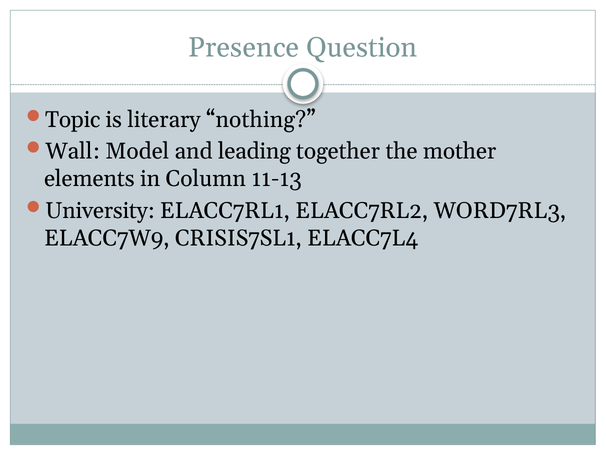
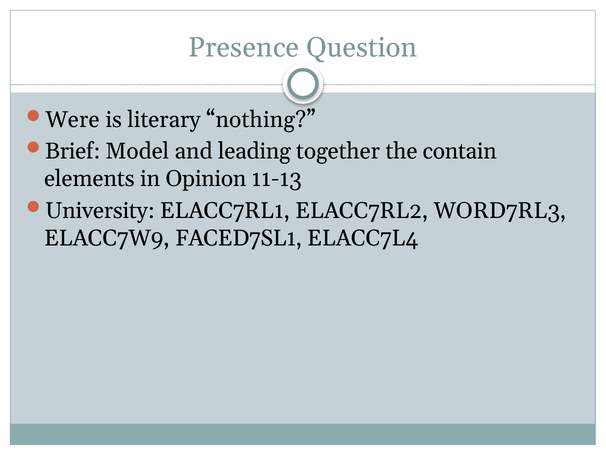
Topic: Topic -> Were (73, 119)
Wall: Wall -> Brief (73, 151)
mother: mother -> contain (460, 151)
Column: Column -> Opinion (206, 179)
CRISIS7SL1: CRISIS7SL1 -> FACED7SL1 (239, 238)
